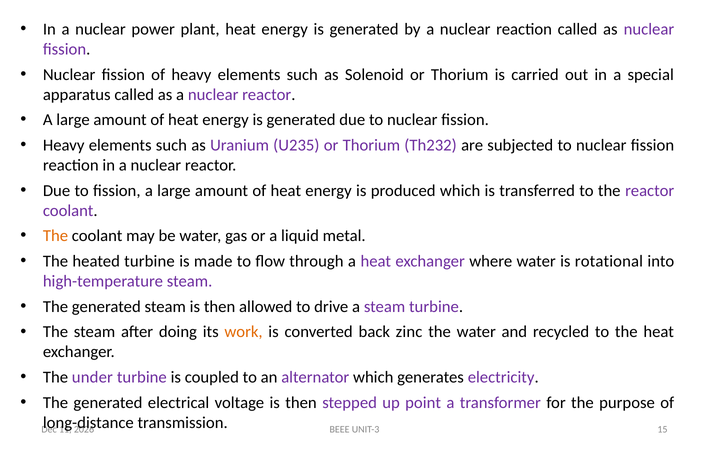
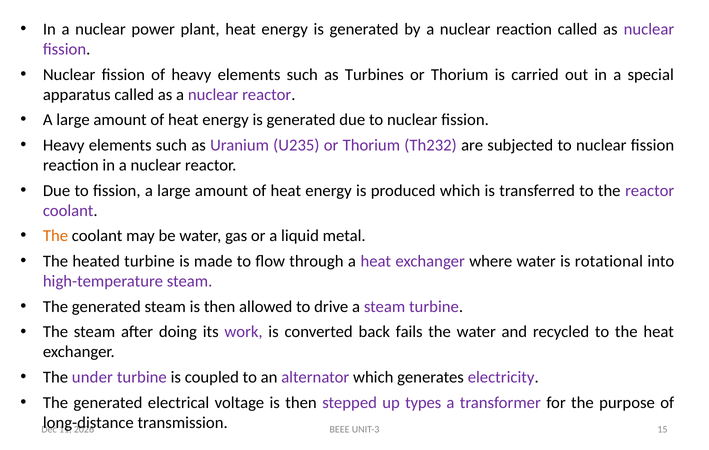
Solenoid: Solenoid -> Turbines (374, 75)
work colour: orange -> purple (244, 332)
zinc: zinc -> fails (409, 332)
point: point -> types (423, 403)
